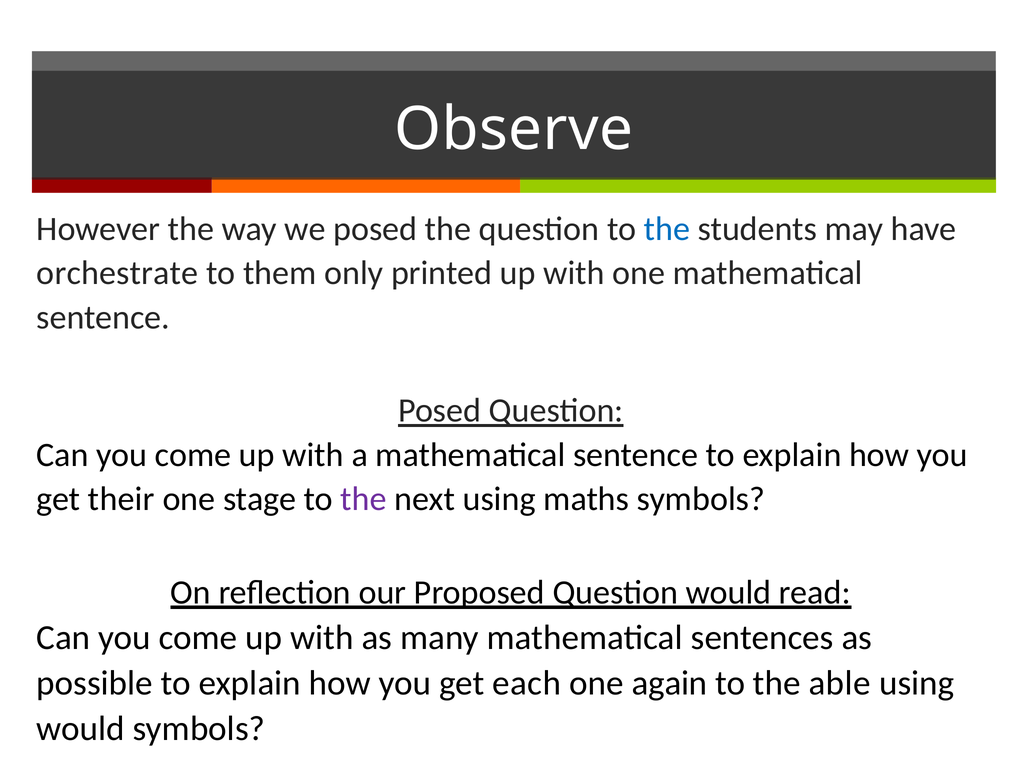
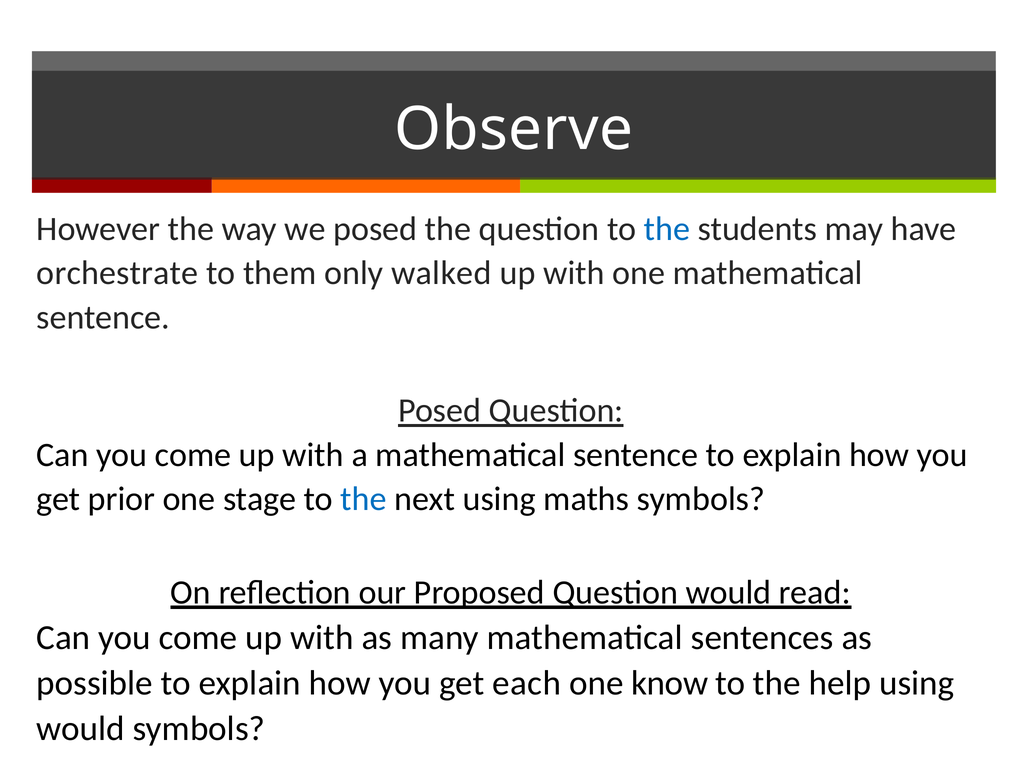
printed: printed -> walked (441, 273)
their: their -> prior (121, 499)
the colour: purple -> blue (364, 499)
again: again -> know (670, 683)
able: able -> help (840, 683)
